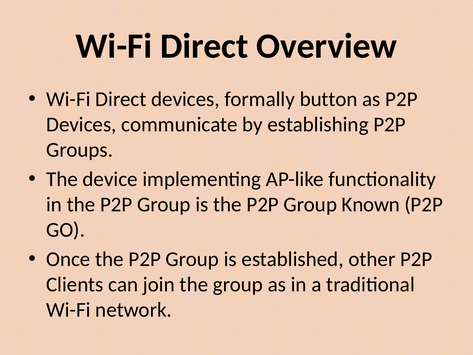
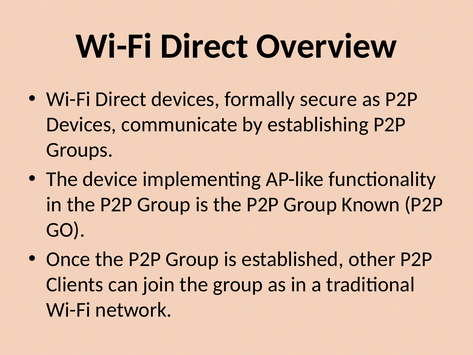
button: button -> secure (328, 99)
